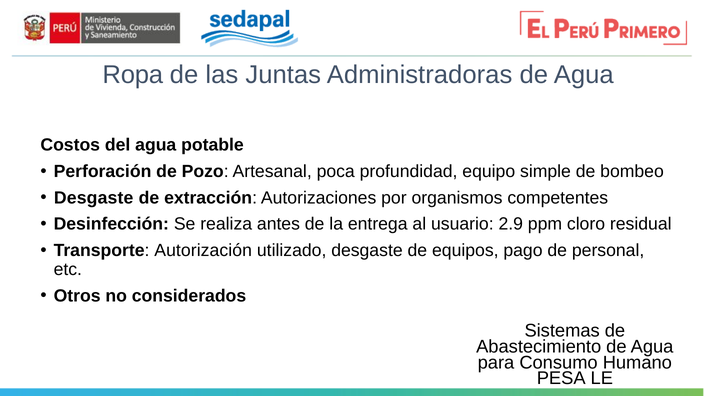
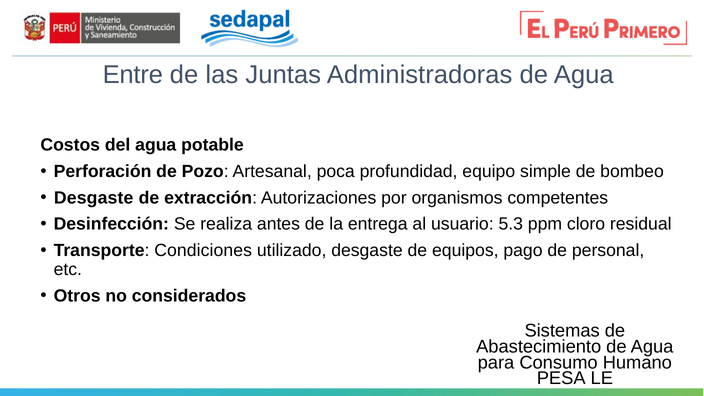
Ropa: Ropa -> Entre (133, 75)
2.9: 2.9 -> 5.3 (511, 224)
Autorización: Autorización -> Condiciones (203, 250)
